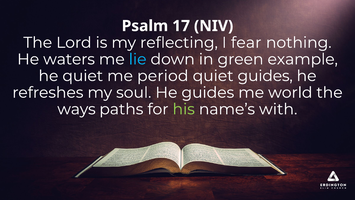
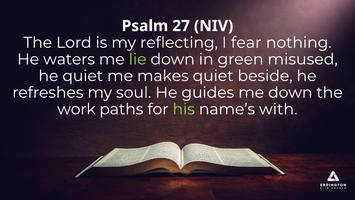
17: 17 -> 27 (181, 26)
lie colour: light blue -> light green (138, 59)
example: example -> misused (303, 59)
period: period -> makes (163, 76)
quiet guides: guides -> beside (265, 76)
me world: world -> down (290, 92)
ways: ways -> work (76, 109)
